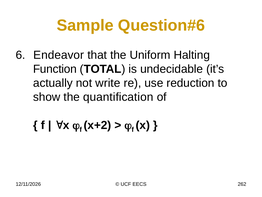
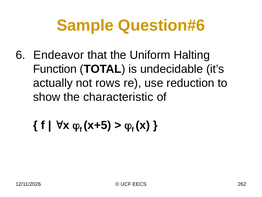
write: write -> rows (108, 83)
quantification: quantification -> characteristic (118, 97)
x+2: x+2 -> x+5 (97, 125)
